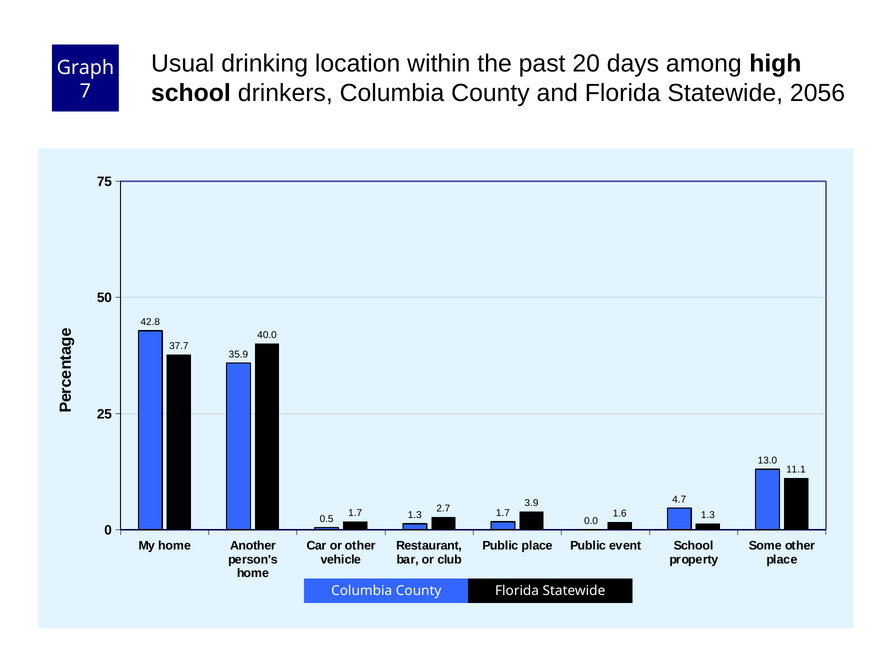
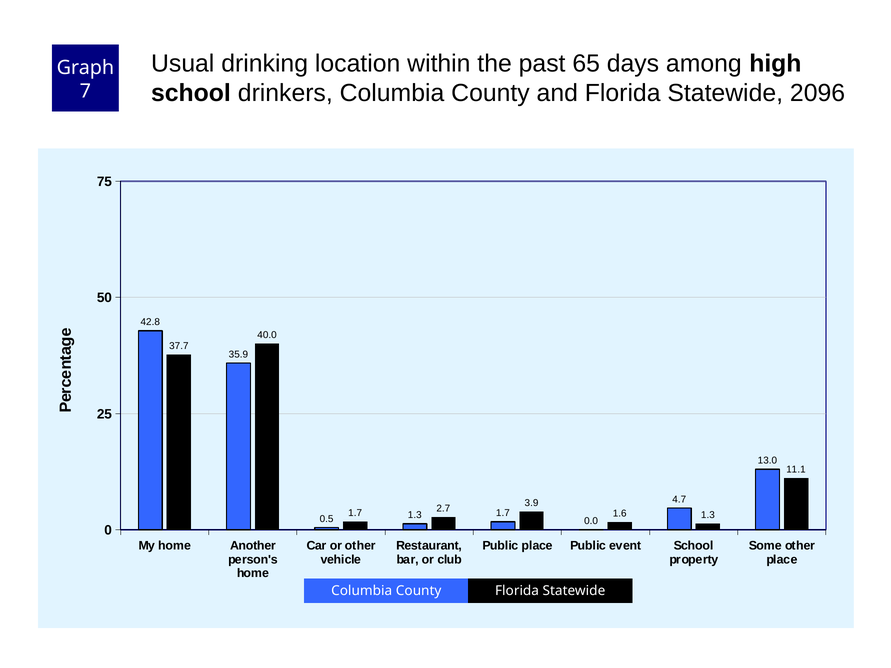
20: 20 -> 65 (586, 63)
2056: 2056 -> 2096 (818, 93)
